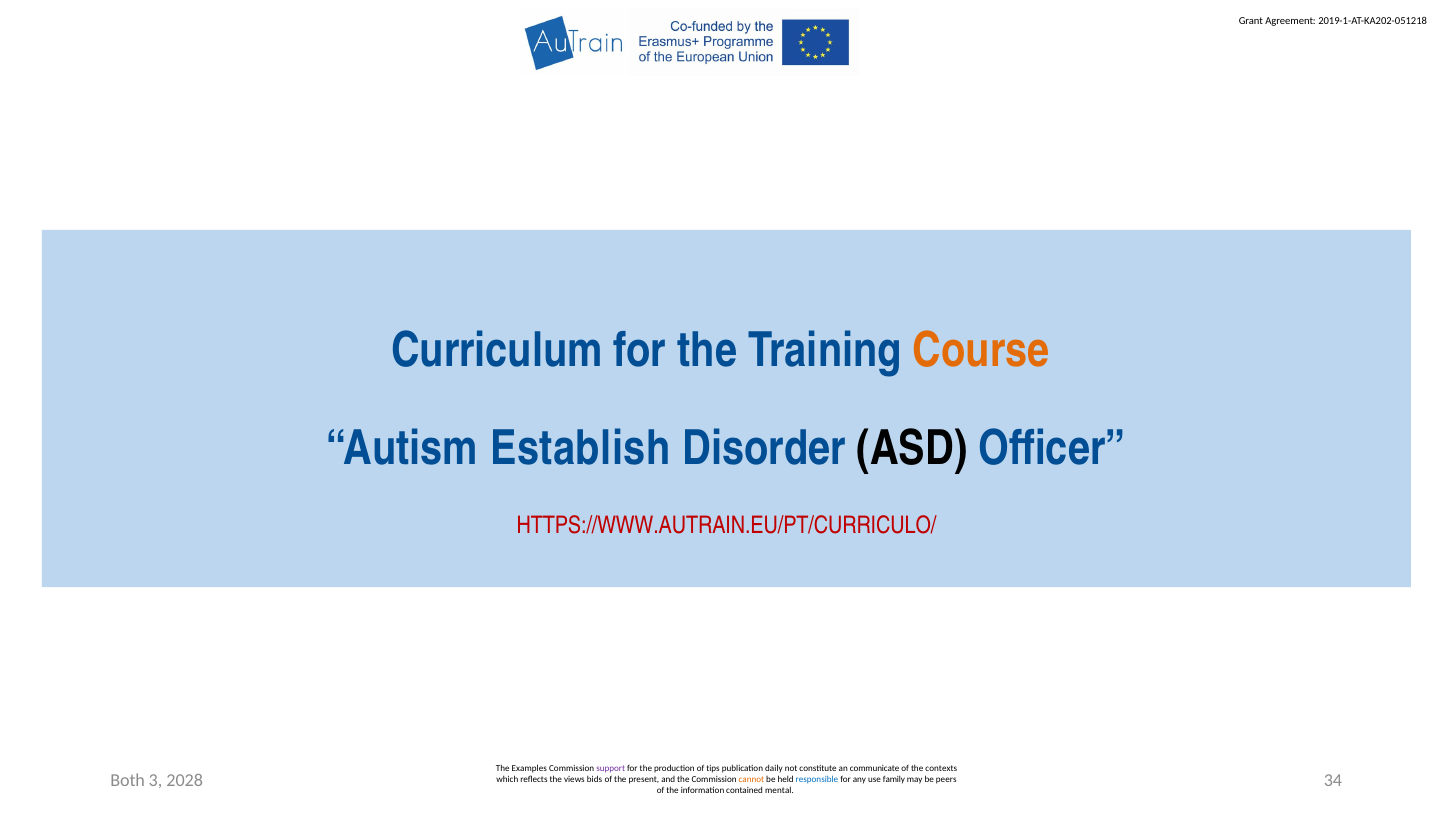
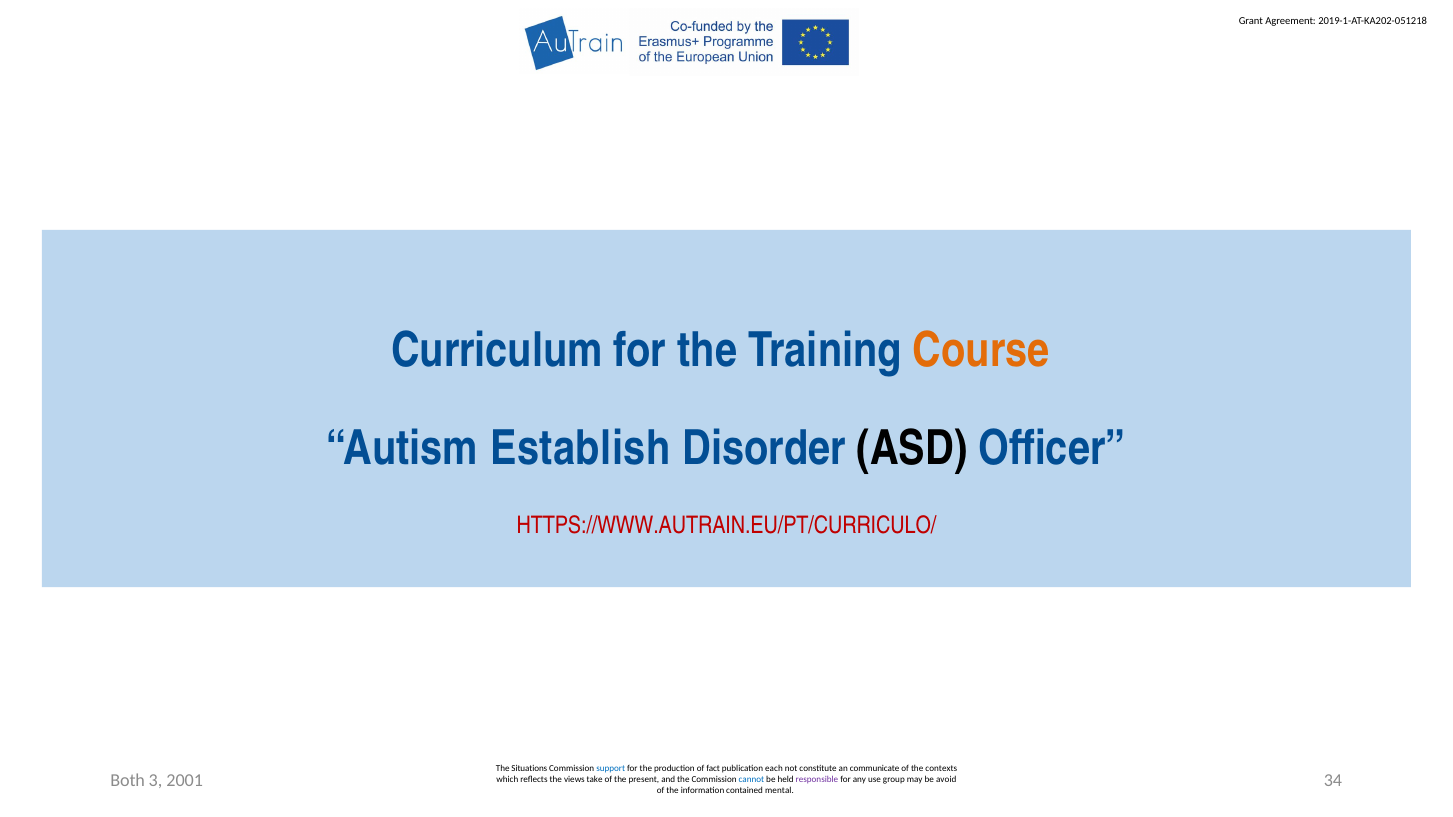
Examples: Examples -> Situations (529, 769)
support colour: purple -> blue (611, 769)
tips: tips -> fact (713, 769)
daily: daily -> each (774, 769)
2028: 2028 -> 2001 (185, 781)
bids: bids -> take (595, 780)
cannot colour: orange -> blue (751, 780)
responsible colour: blue -> purple (817, 780)
family: family -> group (894, 780)
peers: peers -> avoid (946, 780)
